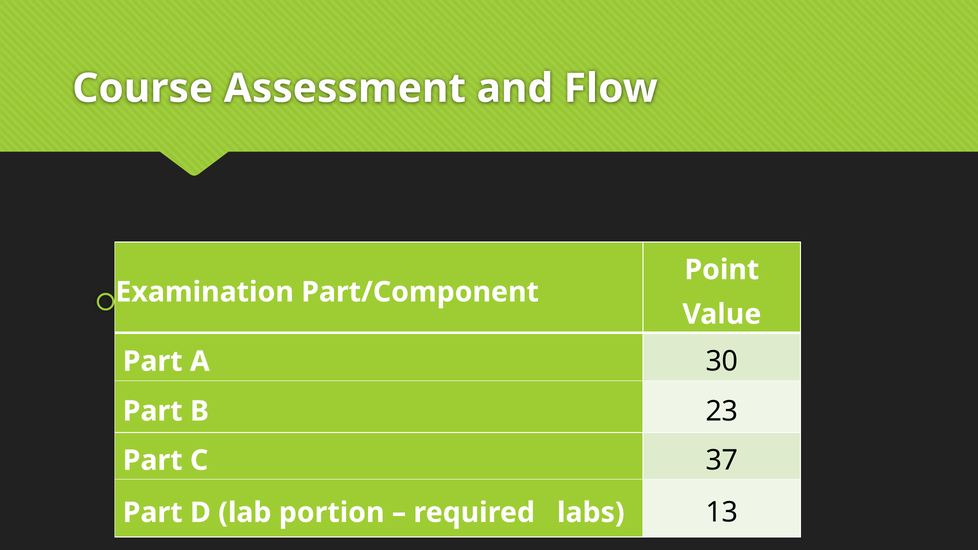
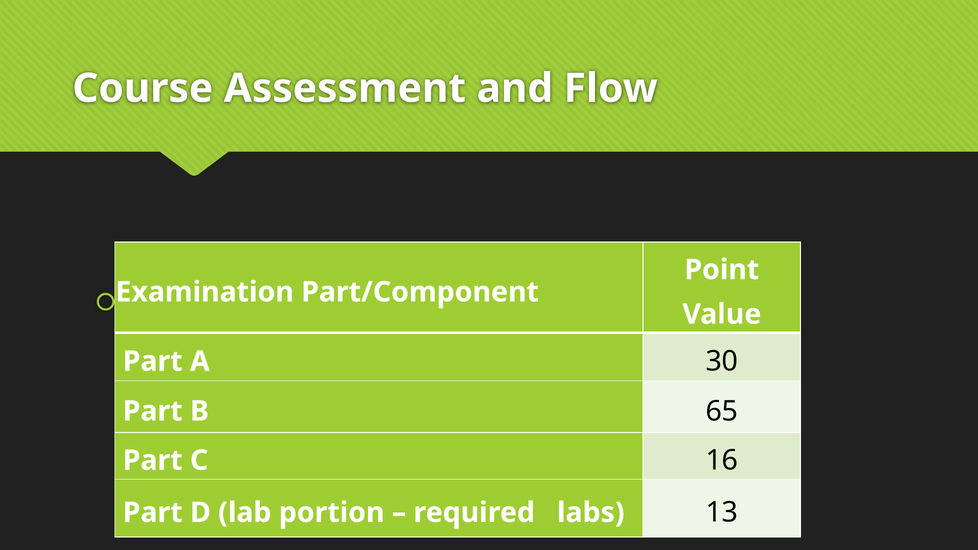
23: 23 -> 65 (722, 411)
37: 37 -> 16 (722, 460)
